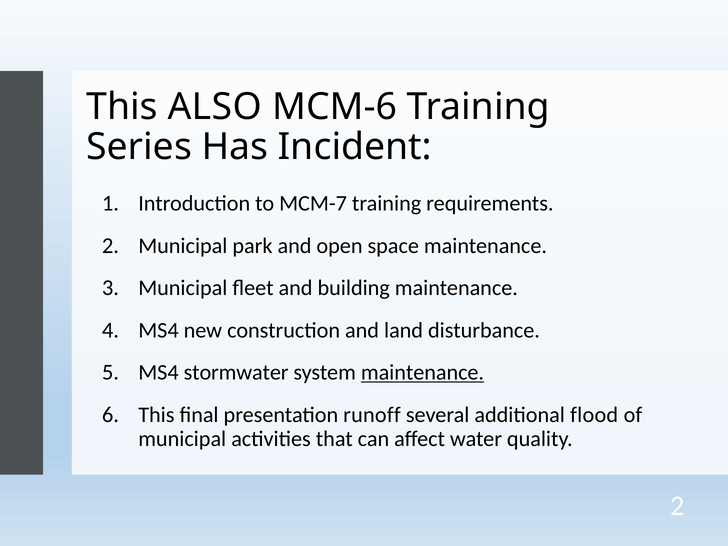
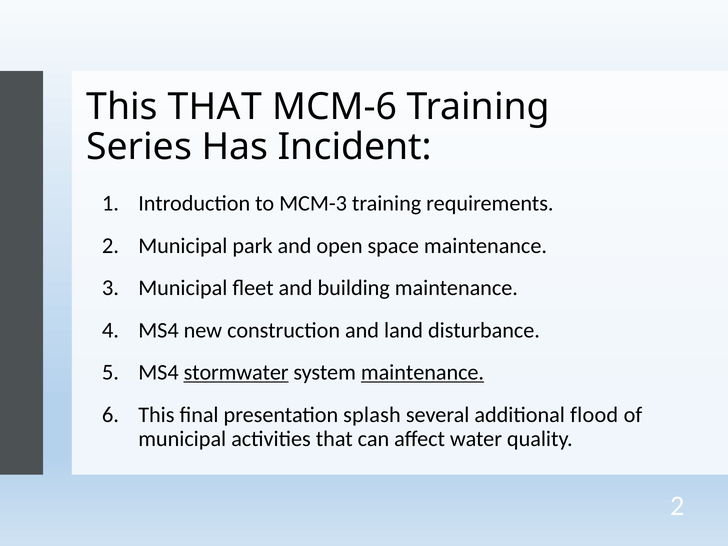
This ALSO: ALSO -> THAT (215, 107)
MCM-7: MCM-7 -> MCM-3 (313, 204)
stormwater underline: none -> present (236, 372)
runoff: runoff -> splash (372, 415)
